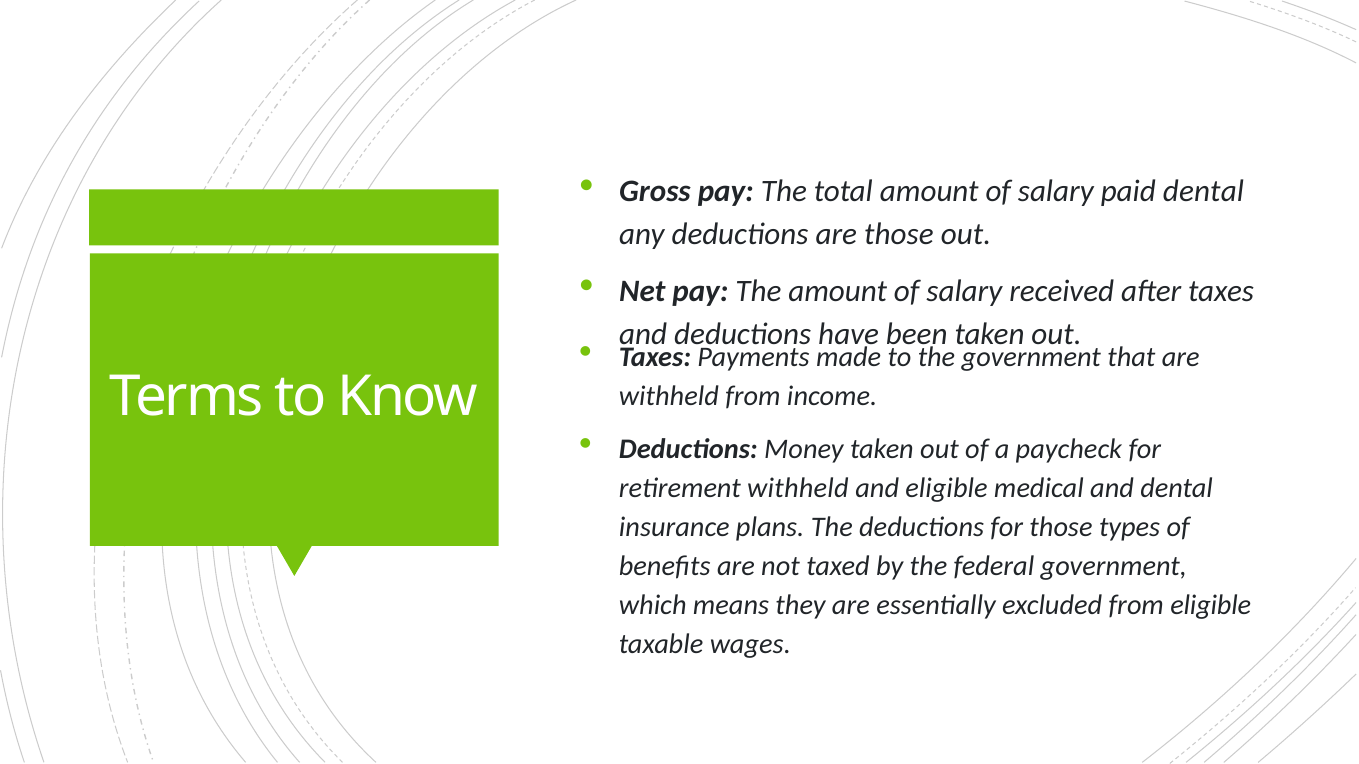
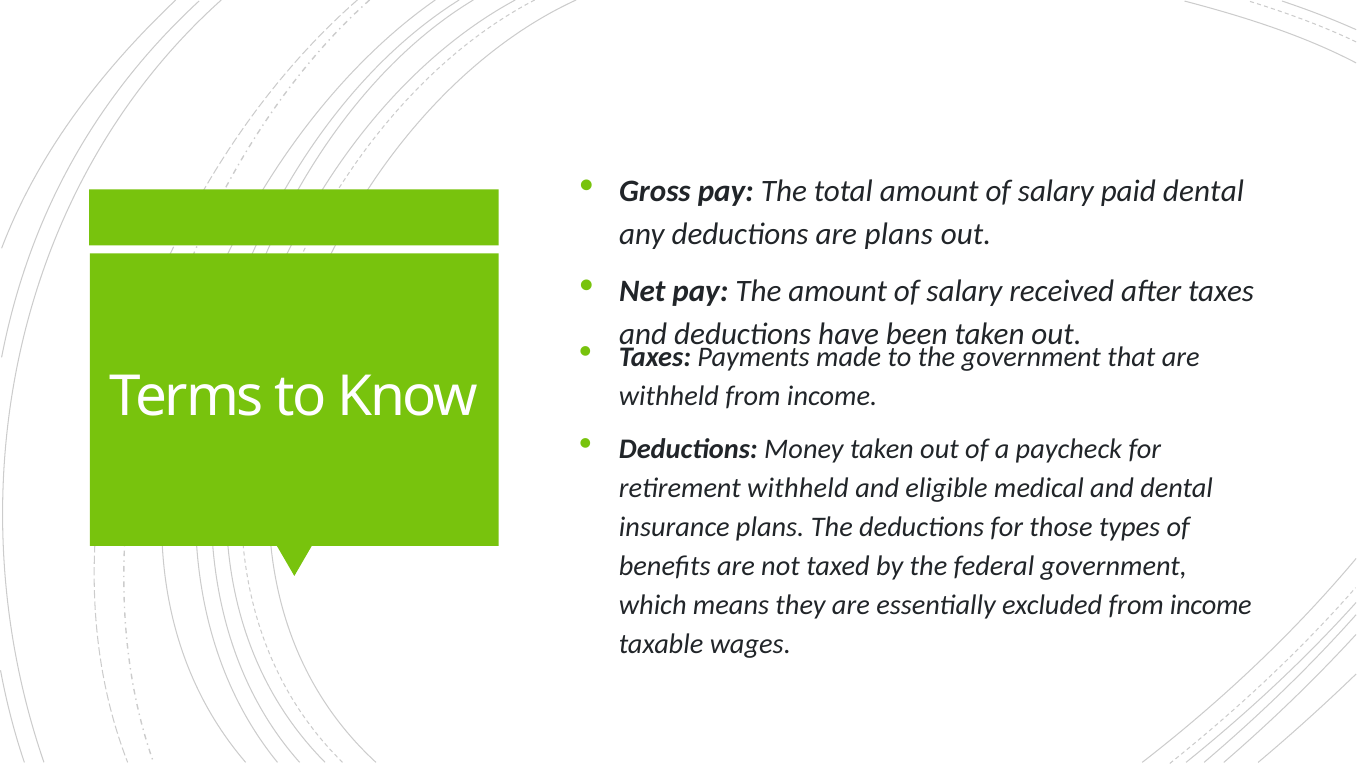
are those: those -> plans (899, 234)
excluded from eligible: eligible -> income (1211, 606)
